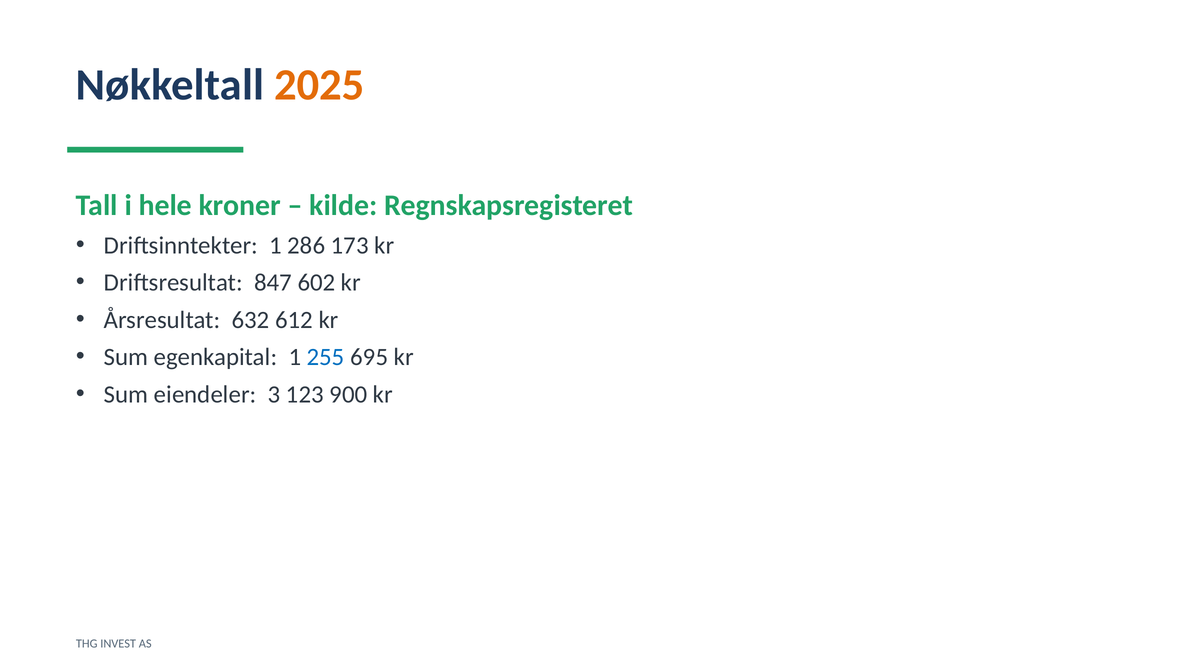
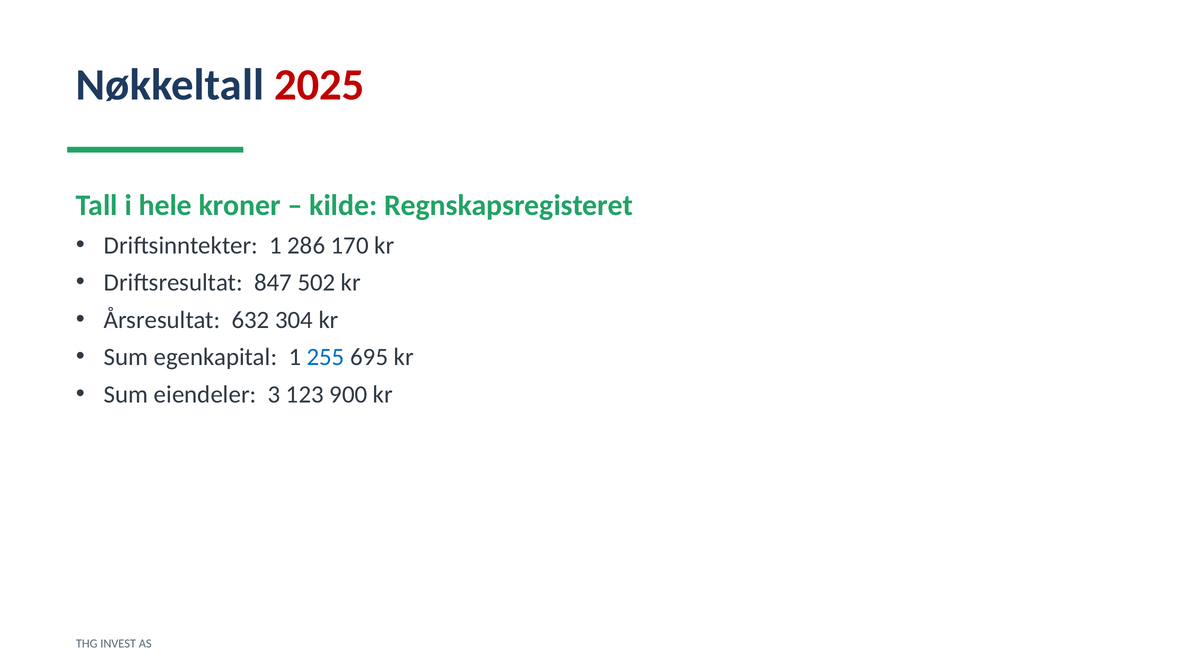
2025 colour: orange -> red (319, 85)
173: 173 -> 170 (350, 246)
602: 602 -> 502 (316, 283)
612: 612 -> 304 (294, 320)
